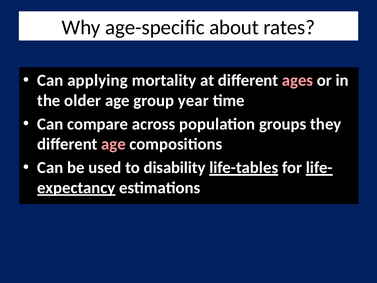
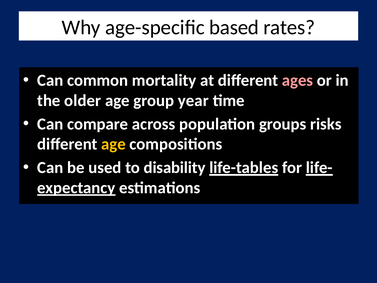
about: about -> based (234, 27)
applying: applying -> common (98, 80)
they: they -> risks (326, 124)
age colour: pink -> yellow (113, 144)
